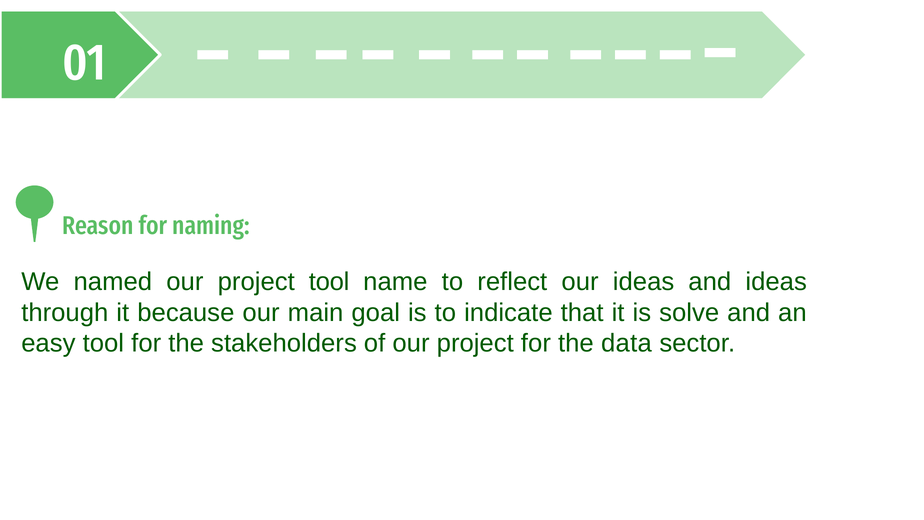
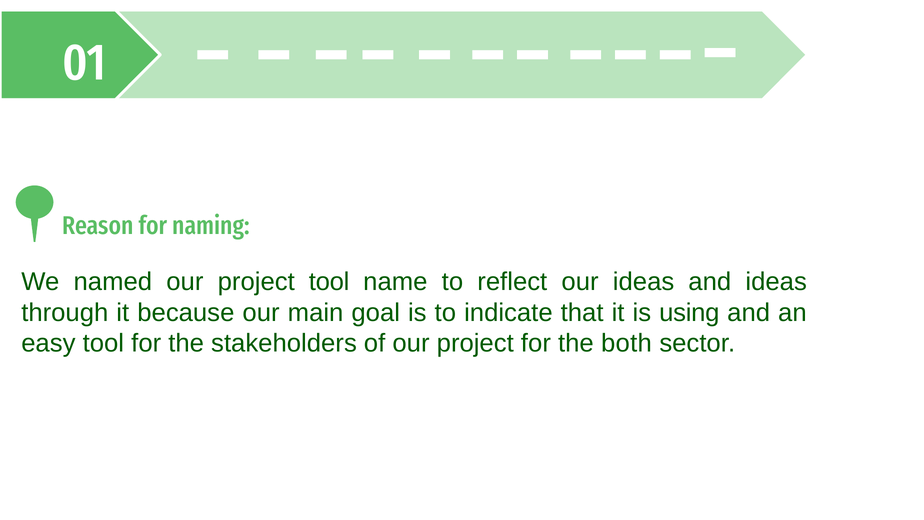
solve: solve -> using (689, 312)
data: data -> both (626, 343)
